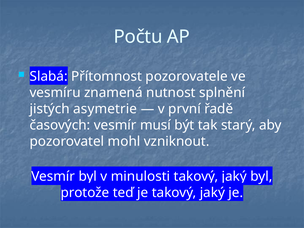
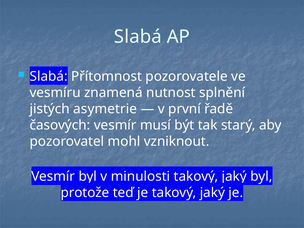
Počtu: Počtu -> Slabá (138, 37)
